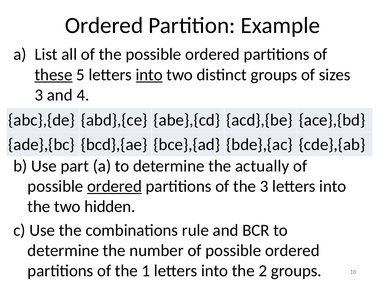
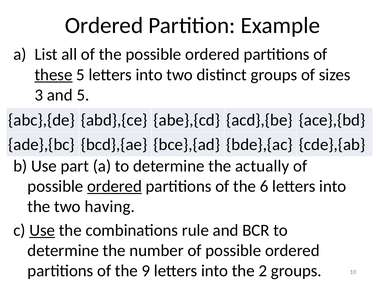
into underline: present -> none (149, 74)
and 4: 4 -> 5 (83, 95)
the 3: 3 -> 6 (264, 186)
hidden: hidden -> having (110, 206)
Use underline: none -> present (42, 230)
1: 1 -> 9 (146, 270)
